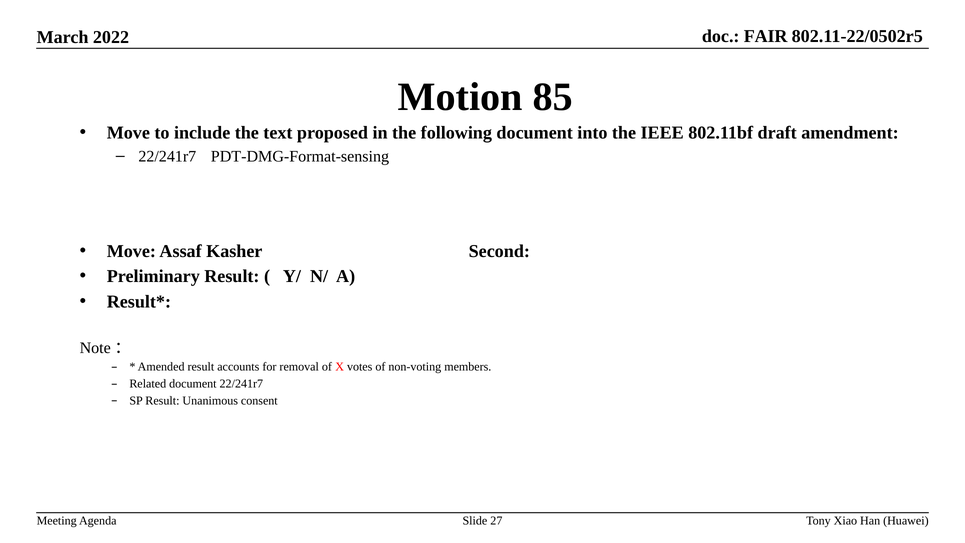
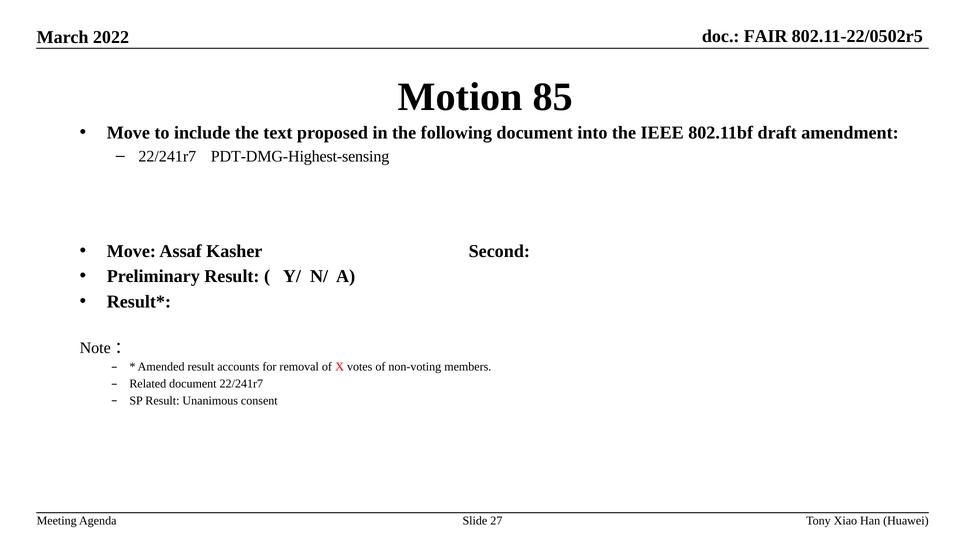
PDT-DMG-Format-sensing: PDT-DMG-Format-sensing -> PDT-DMG-Highest-sensing (300, 156)
